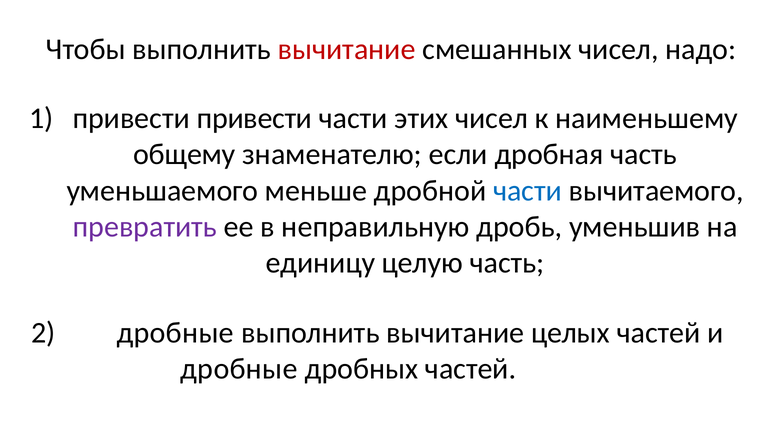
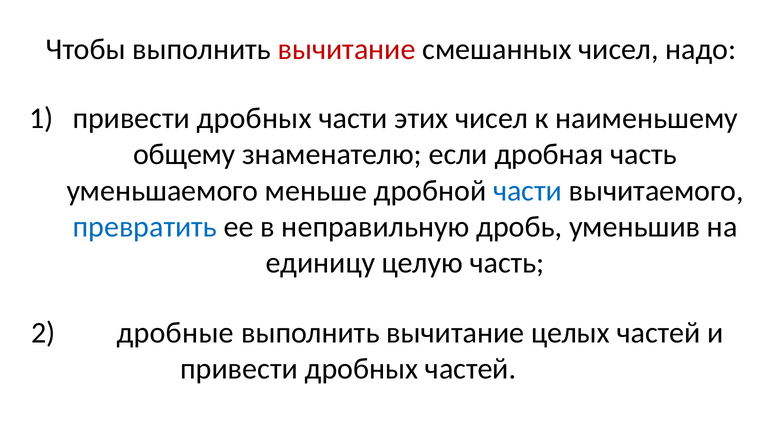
привести: привести -> дробных (254, 118)
превратить colour: purple -> blue (145, 227)
дробные: дробные -> привести (239, 369)
